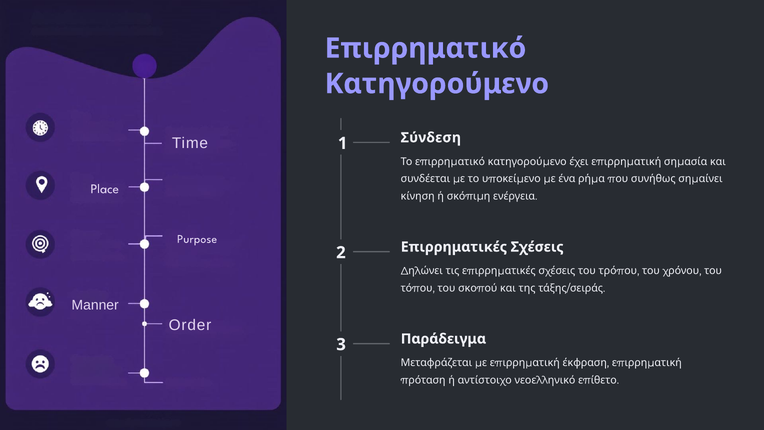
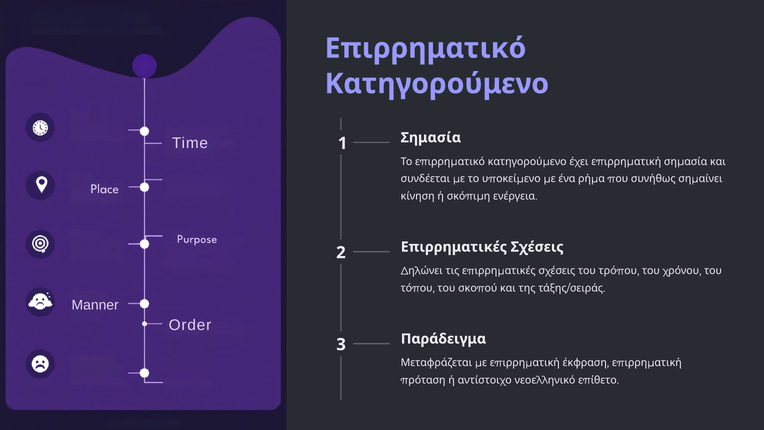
Σύνδεση: Σύνδεση -> Σημασία (431, 138)
